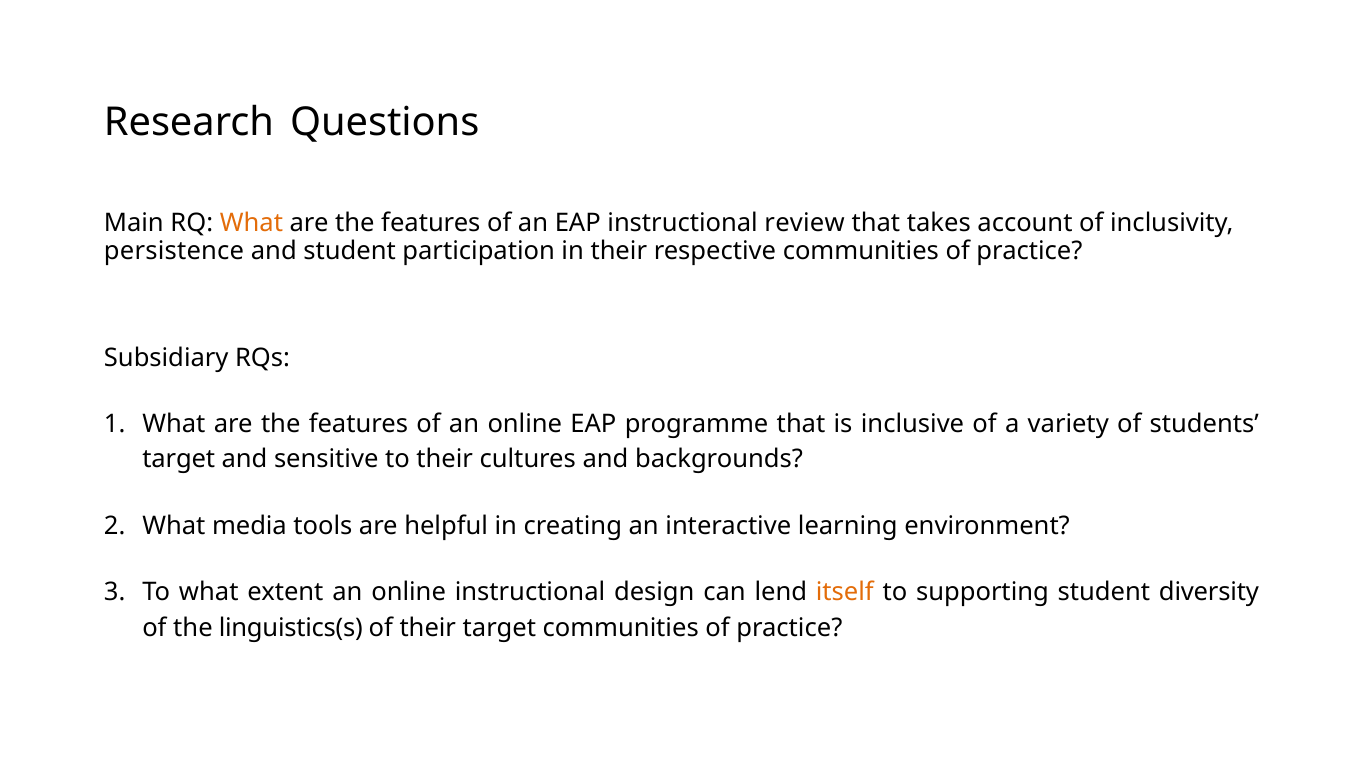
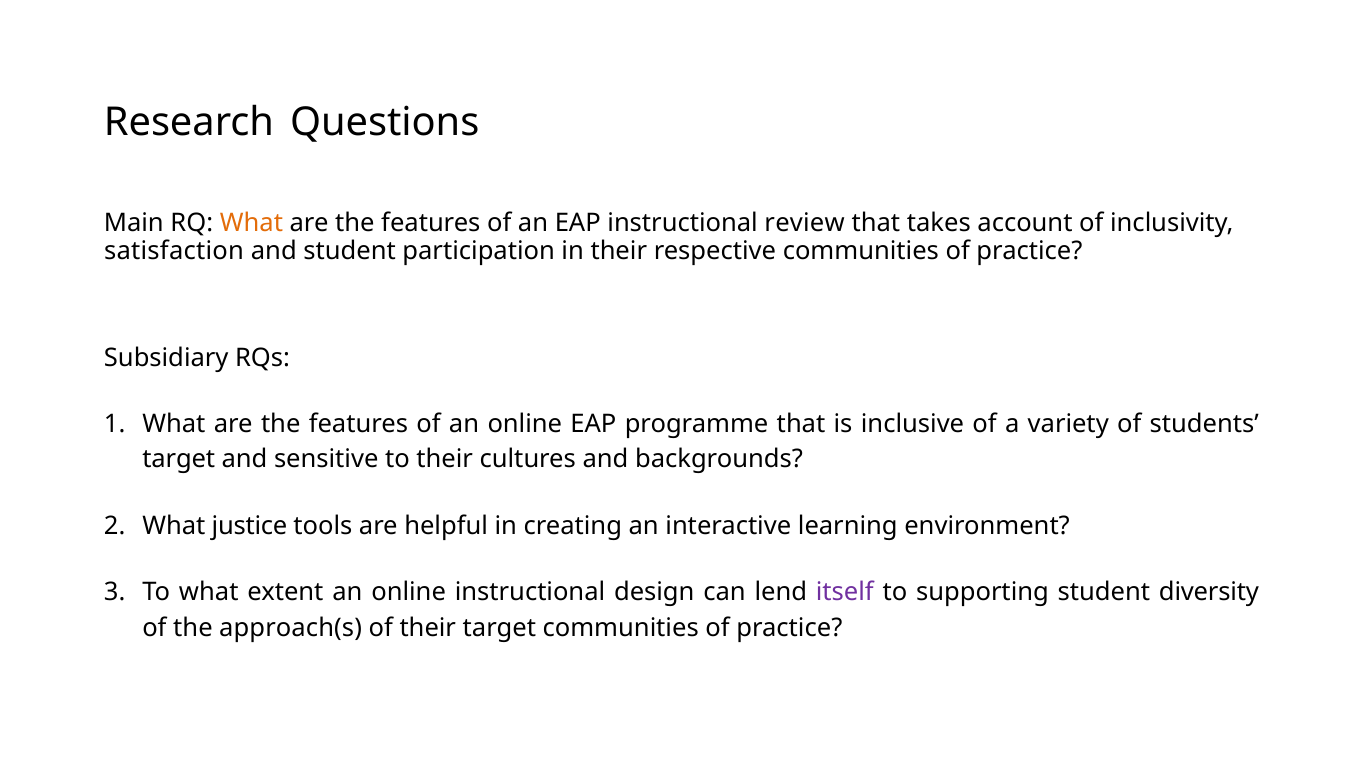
persistence: persistence -> satisfaction (174, 251)
media: media -> justice (250, 526)
itself colour: orange -> purple (845, 593)
linguistics(s: linguistics(s -> approach(s (291, 628)
